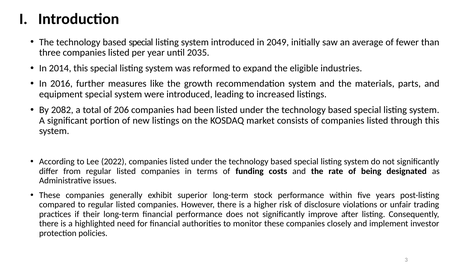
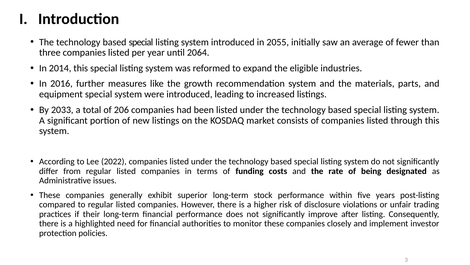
2049: 2049 -> 2055 (278, 42)
2035: 2035 -> 2064 (198, 53)
2082: 2082 -> 2033 (62, 110)
